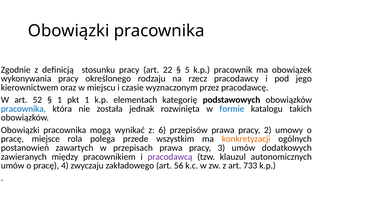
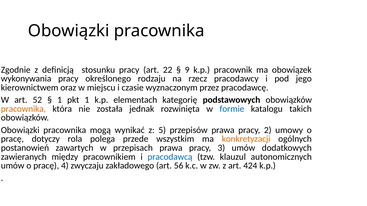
5: 5 -> 9 (187, 70)
pracownika colour: blue -> orange (23, 109)
6: 6 -> 5 (162, 130)
miejsce: miejsce -> dotyczy (46, 139)
pracodawcą colour: purple -> blue (170, 157)
733: 733 -> 424 (250, 166)
